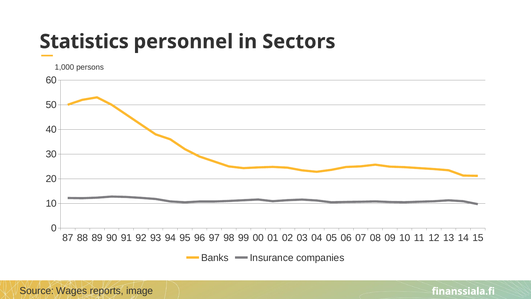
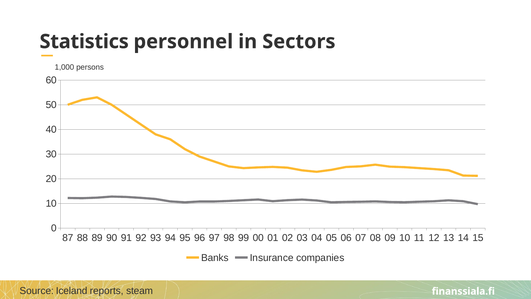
Wages: Wages -> Iceland (72, 291)
image: image -> steam (140, 291)
